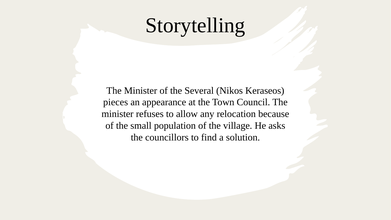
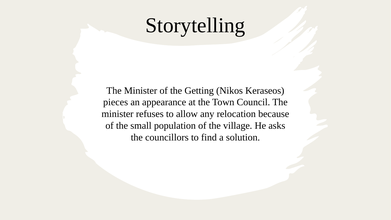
Several: Several -> Getting (199, 90)
